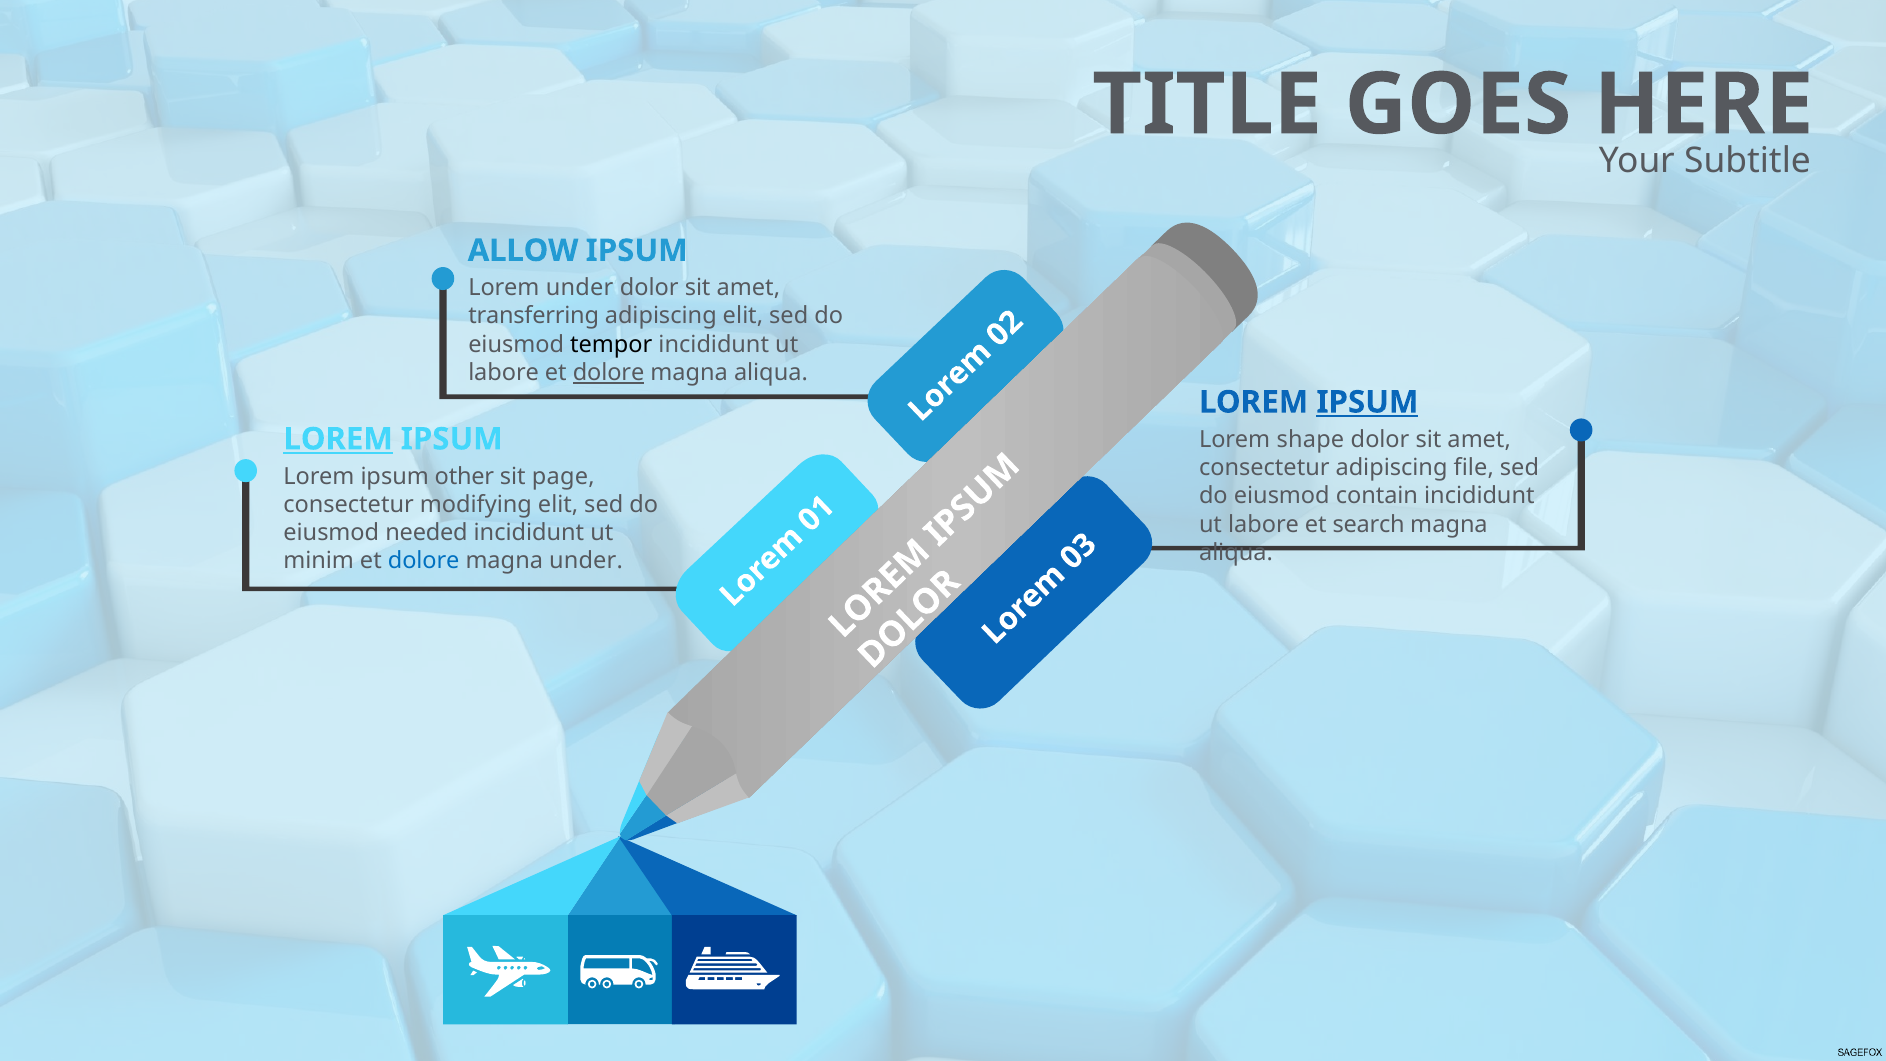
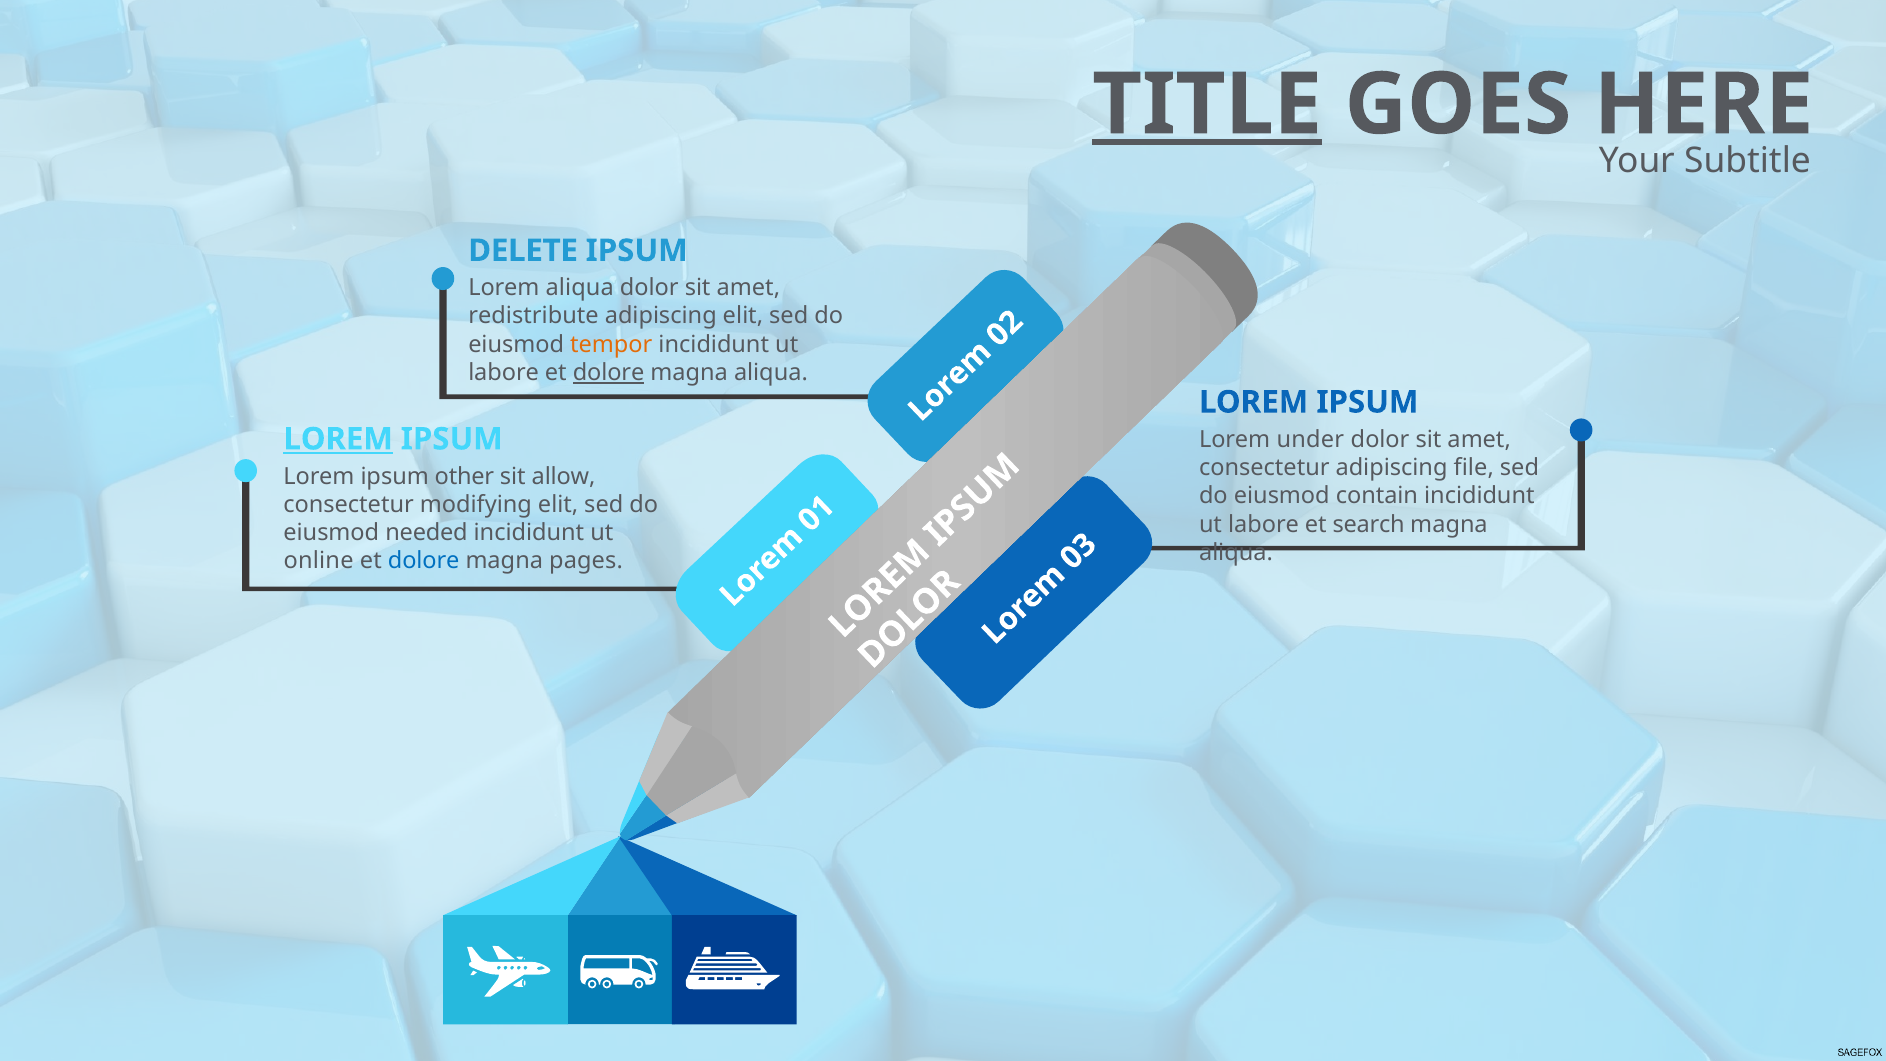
TITLE underline: none -> present (1207, 105)
ALLOW: ALLOW -> DELETE (523, 251)
Lorem under: under -> aliqua (580, 288)
transferring: transferring -> redistribute (534, 316)
tempor colour: black -> orange (611, 344)
IPSUM underline: present -> none (1367, 402)
shape: shape -> under (1310, 439)
page: page -> allow (564, 476)
minim: minim -> online (319, 561)
magna under: under -> pages (586, 561)
